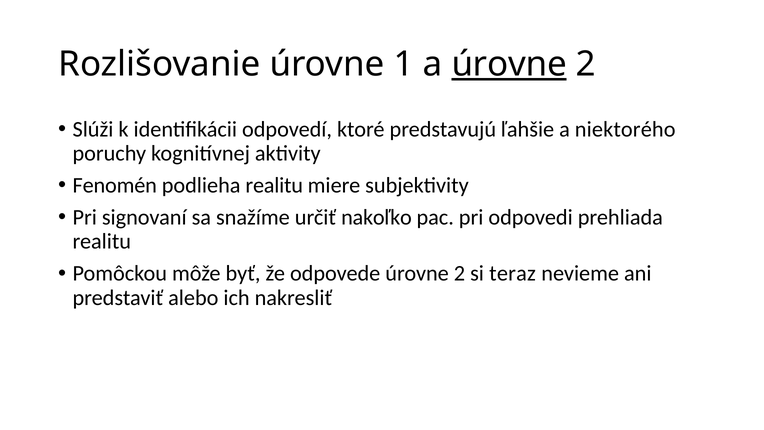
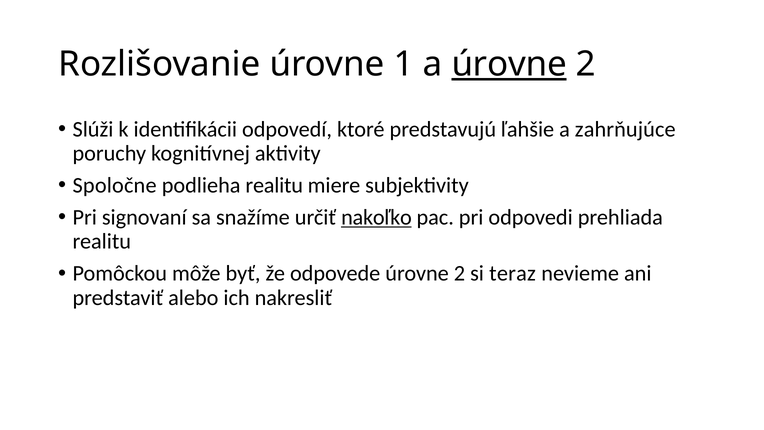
niektorého: niektorého -> zahrňujúce (625, 129)
Fenomén: Fenomén -> Spoločne (115, 185)
nakoľko underline: none -> present (376, 217)
